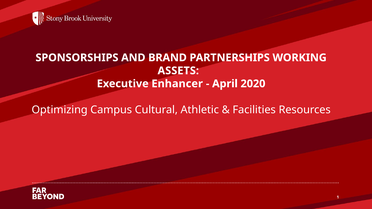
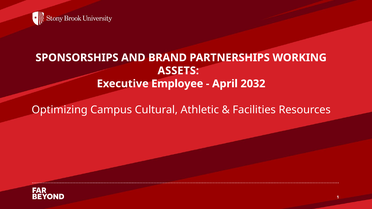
Enhancer: Enhancer -> Employee (177, 84)
2020: 2020 -> 2032 (253, 84)
